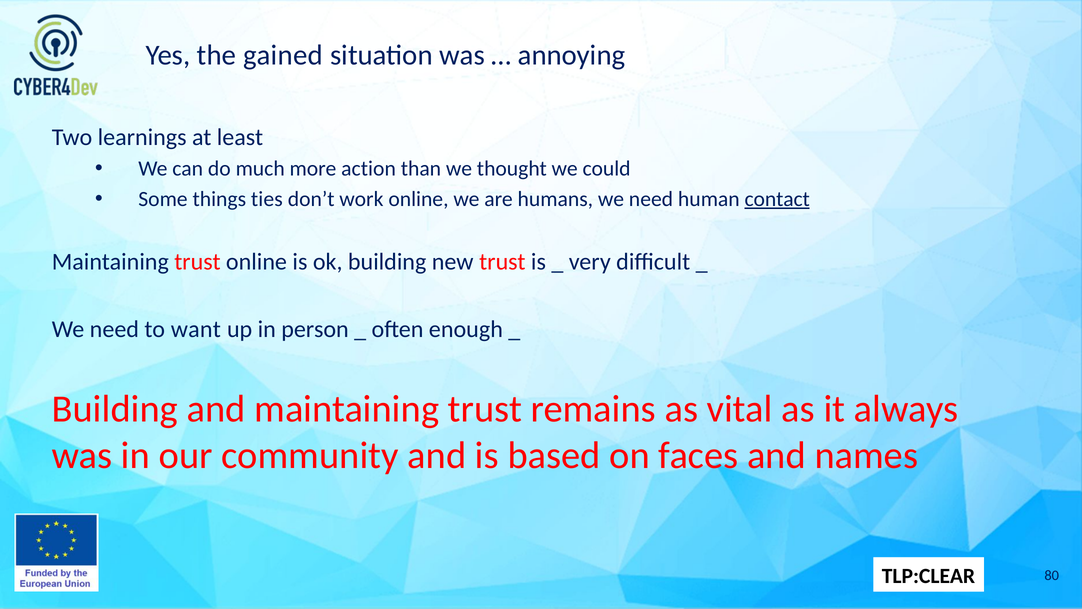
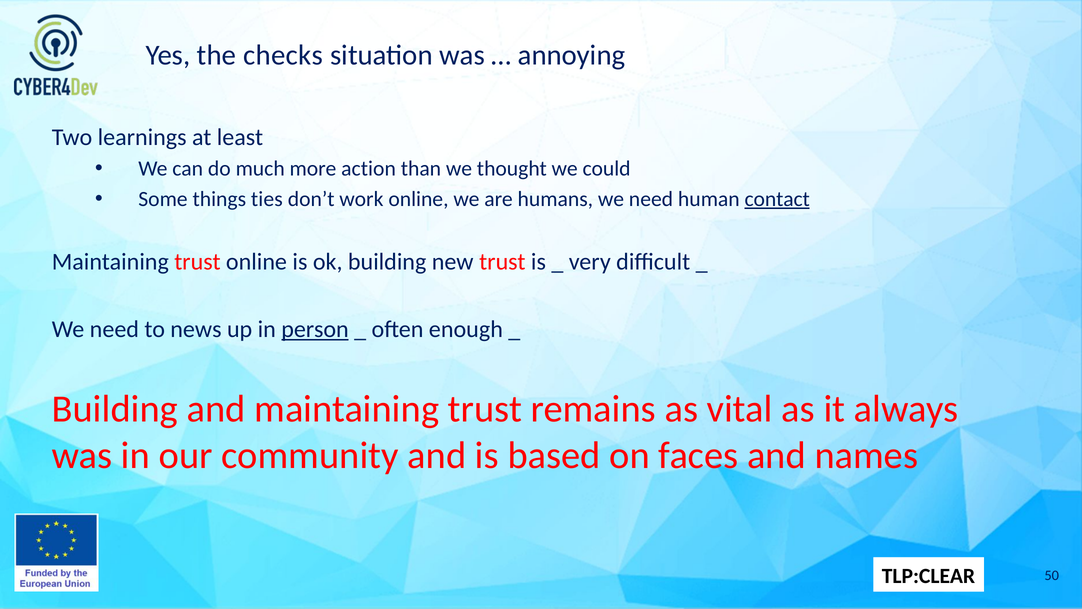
gained: gained -> checks (283, 55)
want: want -> news (196, 329)
person underline: none -> present (315, 329)
80: 80 -> 50 (1052, 575)
